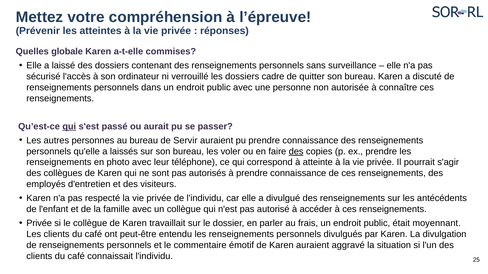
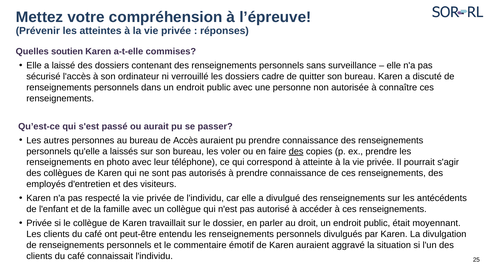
globale: globale -> soutien (67, 52)
qui underline: present -> none (69, 127)
Servir: Servir -> Accès (185, 141)
frais: frais -> droit (308, 224)
